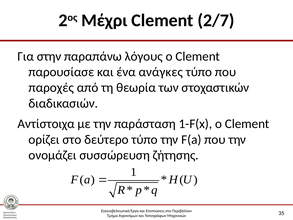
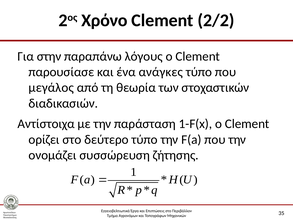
Μέχρι: Μέχρι -> Χρόνο (104, 20)
2/7: 2/7 -> 2/2 (216, 20)
παροχές: παροχές -> μεγάλος (51, 88)
